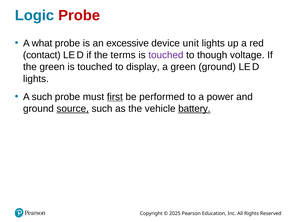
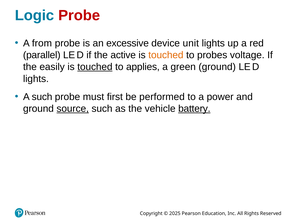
what: what -> from (42, 43)
contact: contact -> parallel (42, 55)
terms: terms -> active (123, 55)
touched colour: purple -> orange (166, 55)
though: though -> probes (212, 55)
the green: green -> easily (52, 67)
touched underline: none -> present (95, 67)
display: display -> applies (143, 67)
first underline: present -> none (115, 97)
